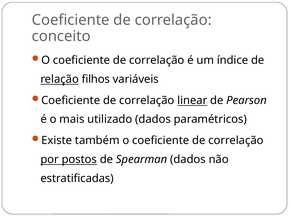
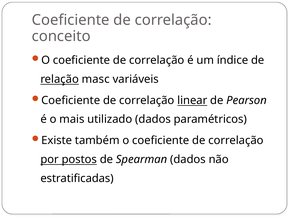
filhos: filhos -> masc (96, 79)
